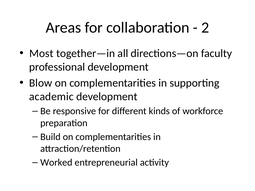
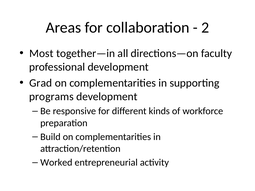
Blow: Blow -> Grad (41, 83)
academic: academic -> programs (51, 97)
